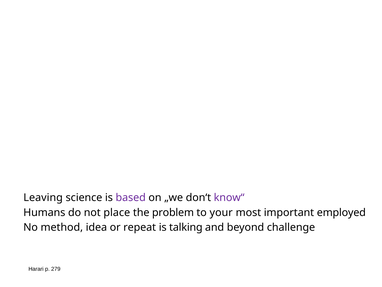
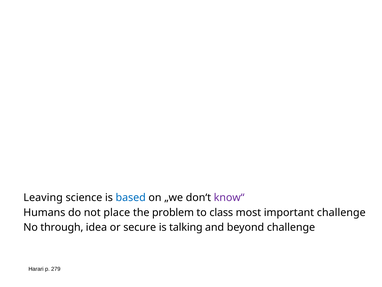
based colour: purple -> blue (131, 197)
your: your -> class (221, 212)
important employed: employed -> challenge (341, 212)
method: method -> through (62, 227)
repeat: repeat -> secure (140, 227)
